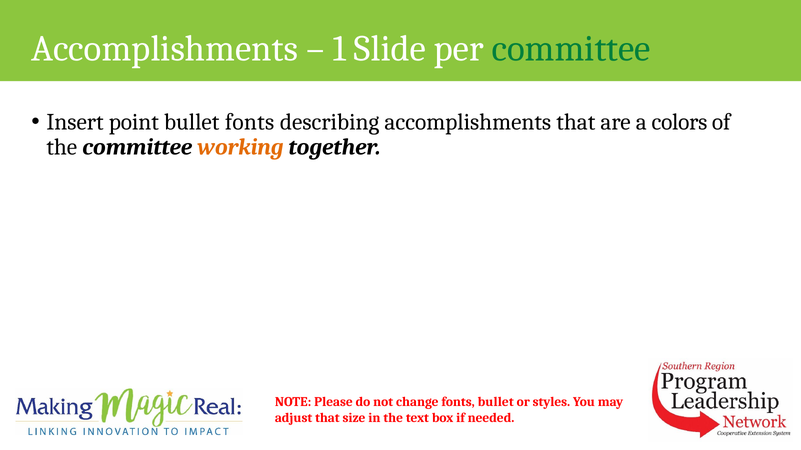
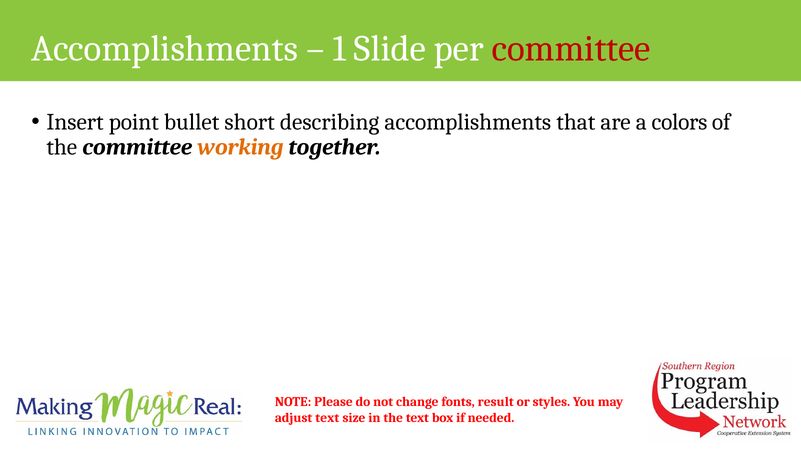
committee colour: green -> red (571, 49)
bullet fonts: fonts -> short (250, 122)
fonts bullet: bullet -> result (496, 402)
adjust that: that -> text (327, 418)
